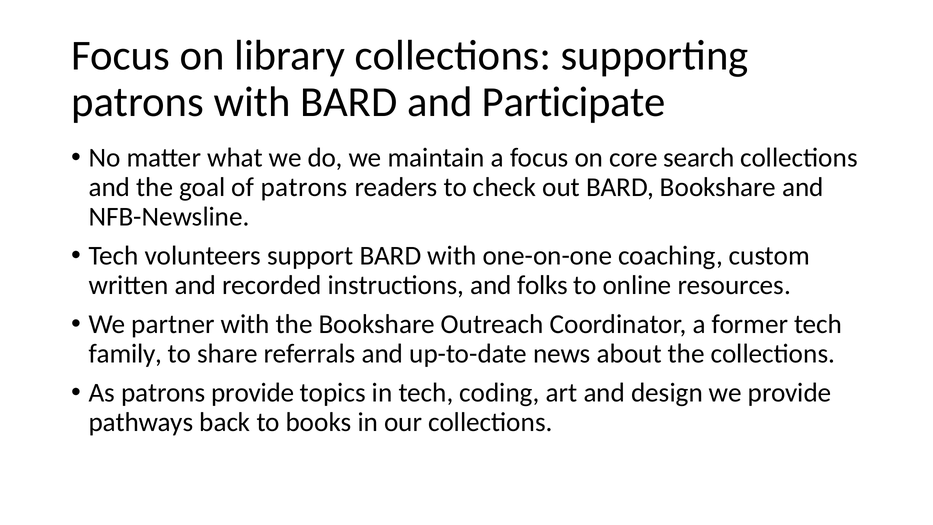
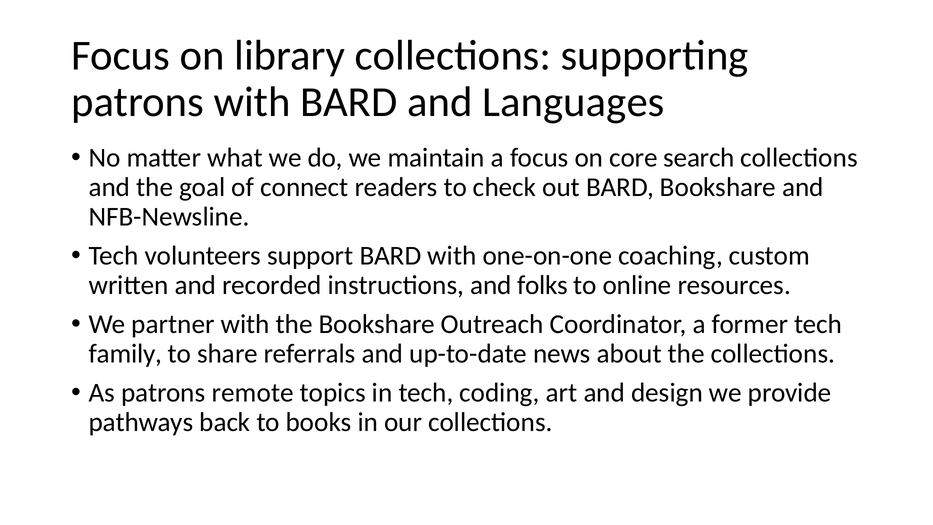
Participate: Participate -> Languages (573, 102)
of patrons: patrons -> connect (304, 187)
patrons provide: provide -> remote (253, 393)
